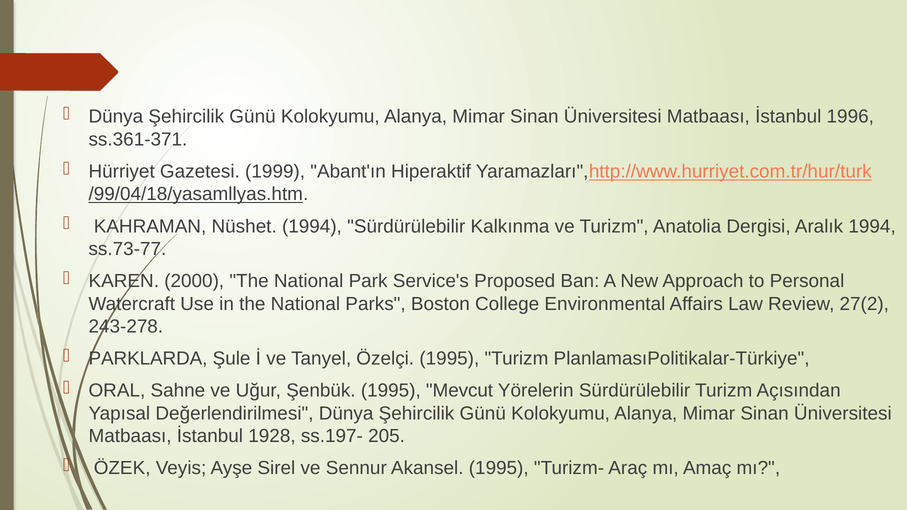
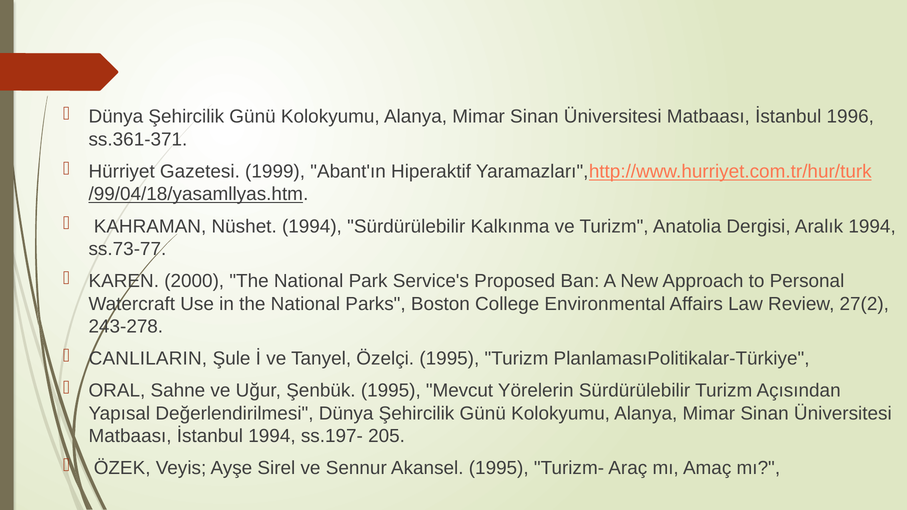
PARKLARDA: PARKLARDA -> CANLILARIN (148, 359)
İstanbul 1928: 1928 -> 1994 (272, 436)
